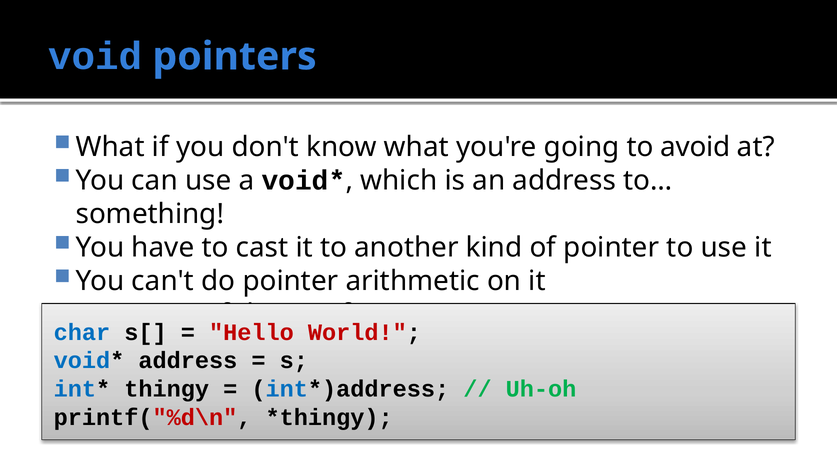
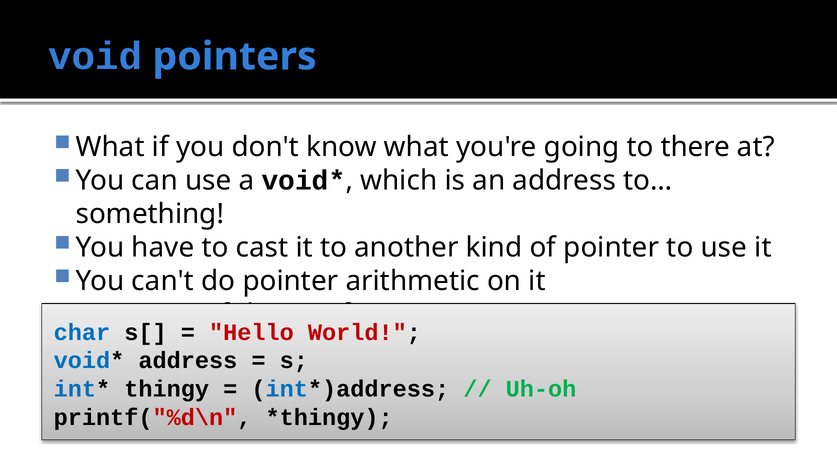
avoid: avoid -> there (695, 147)
